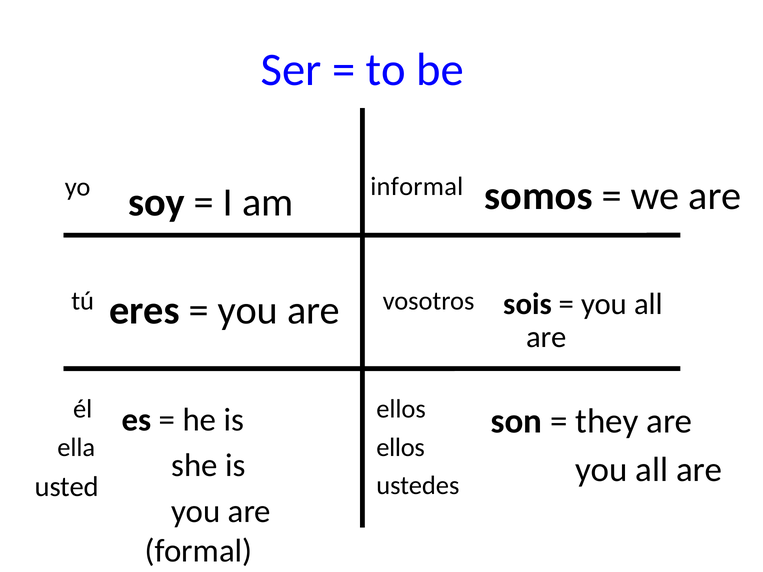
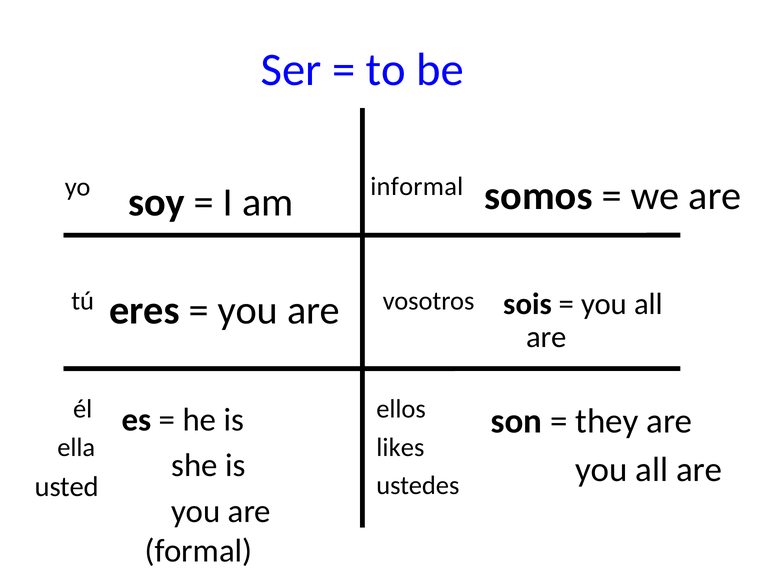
ellos: ellos -> likes (400, 447)
